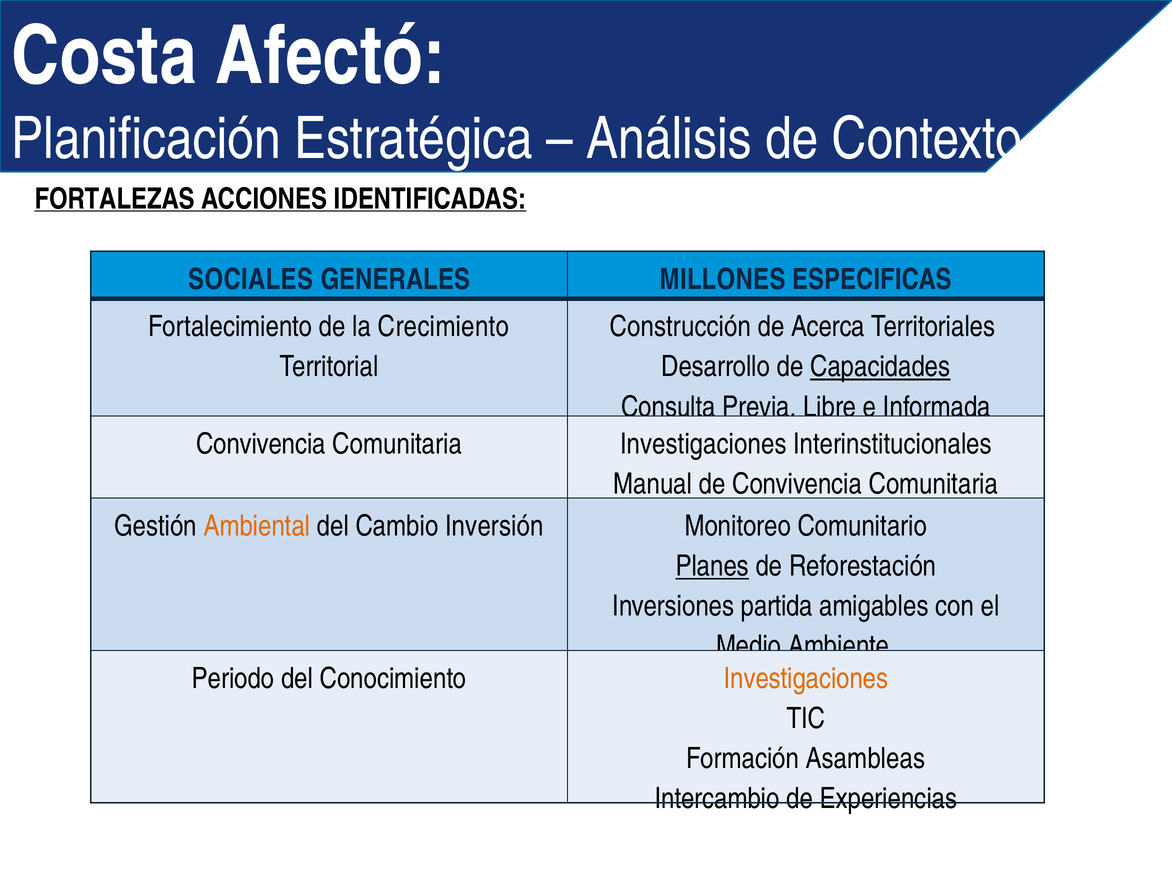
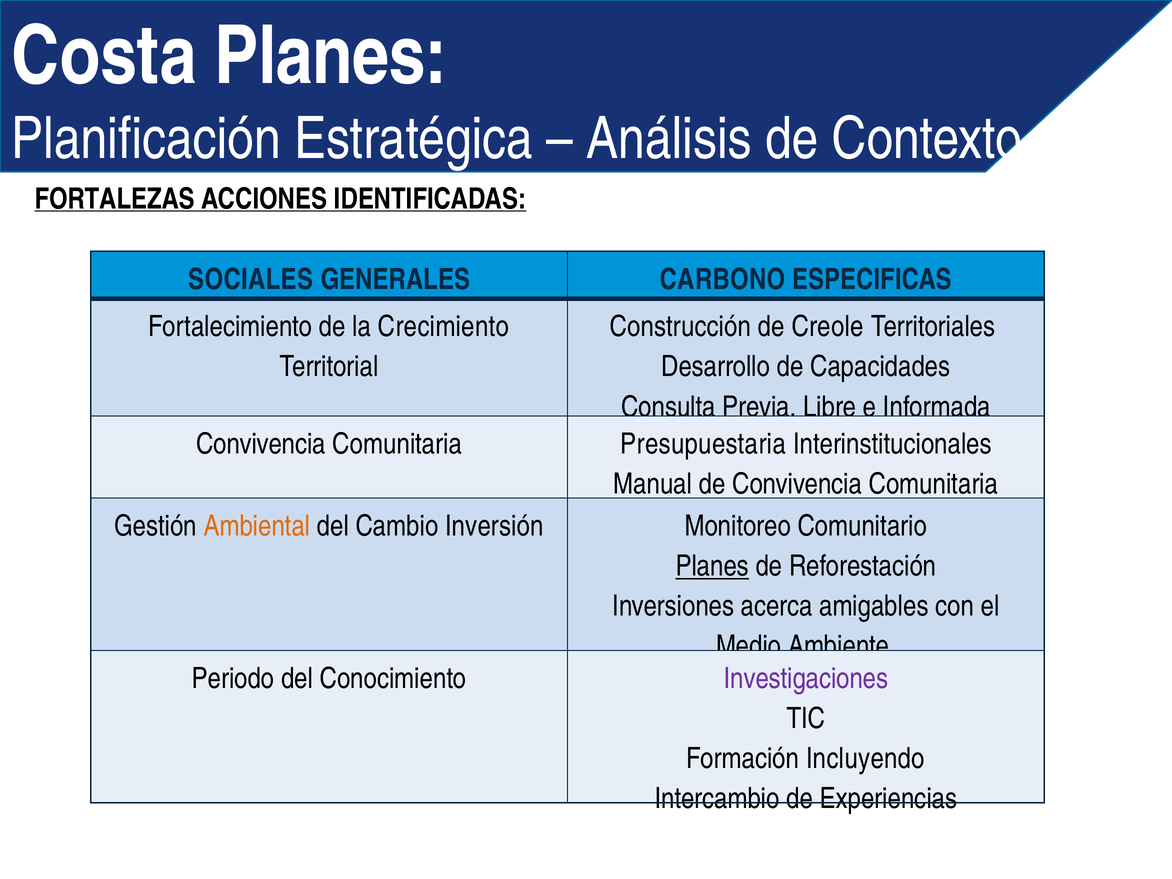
Costa Afectó: Afectó -> Planes (331, 56)
MILLONES: MILLONES -> CARBONO (723, 280)
Acerca: Acerca -> Creole (828, 327)
Capacidades underline: present -> none (880, 367)
Comunitaria Investigaciones: Investigaciones -> Presupuestaria (703, 444)
partida: partida -> acerca (777, 606)
Investigaciones colour: orange -> purple (806, 678)
Asambleas: Asambleas -> Incluyendo (865, 759)
